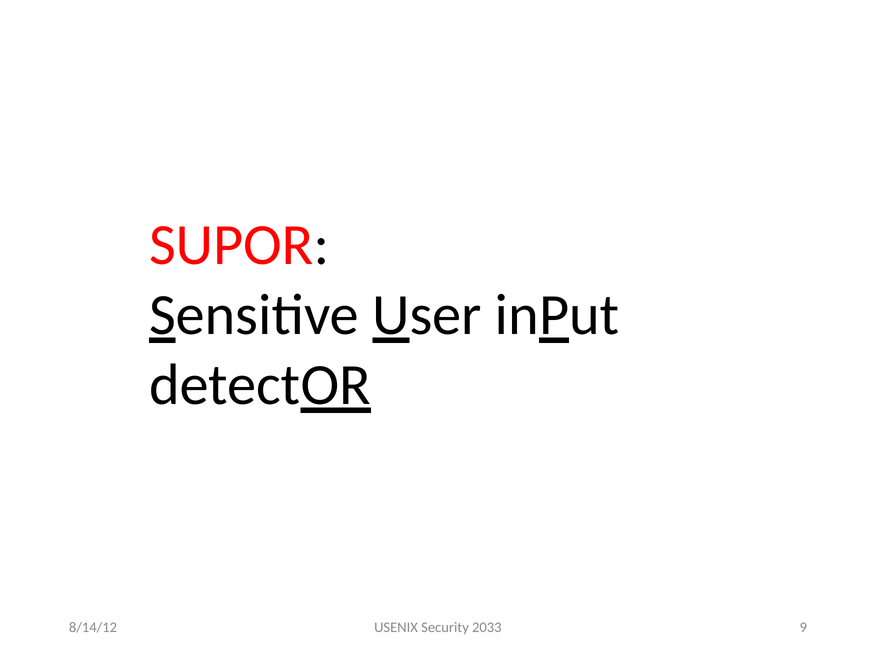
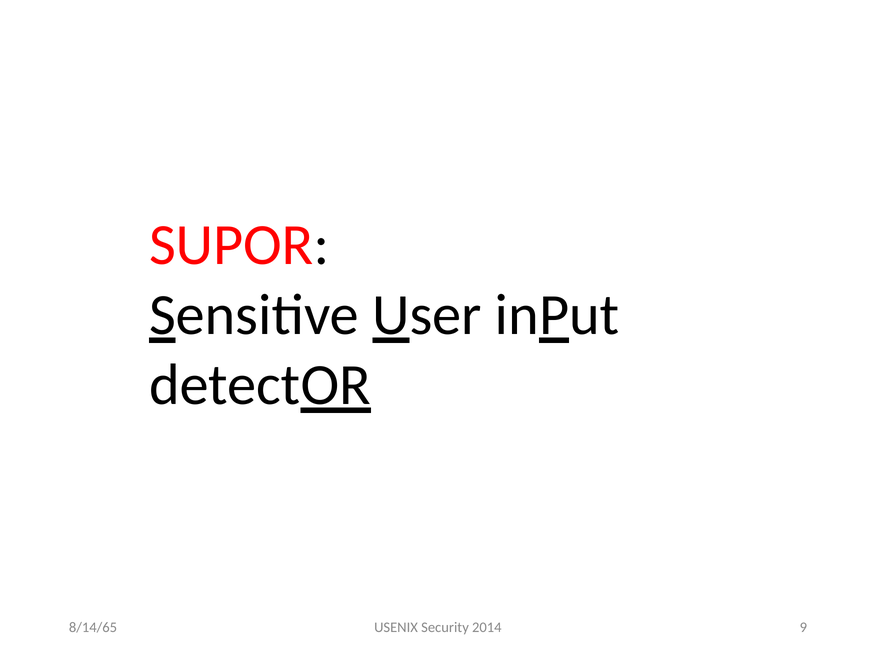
2033: 2033 -> 2014 (487, 627)
8/14/12: 8/14/12 -> 8/14/65 (93, 627)
